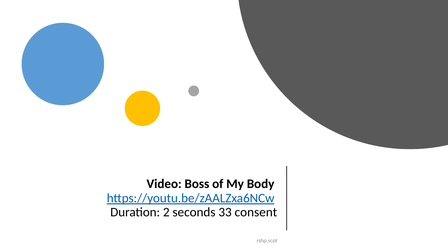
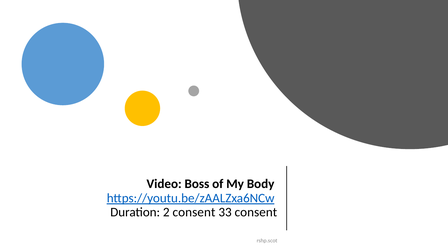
2 seconds: seconds -> consent (194, 212)
